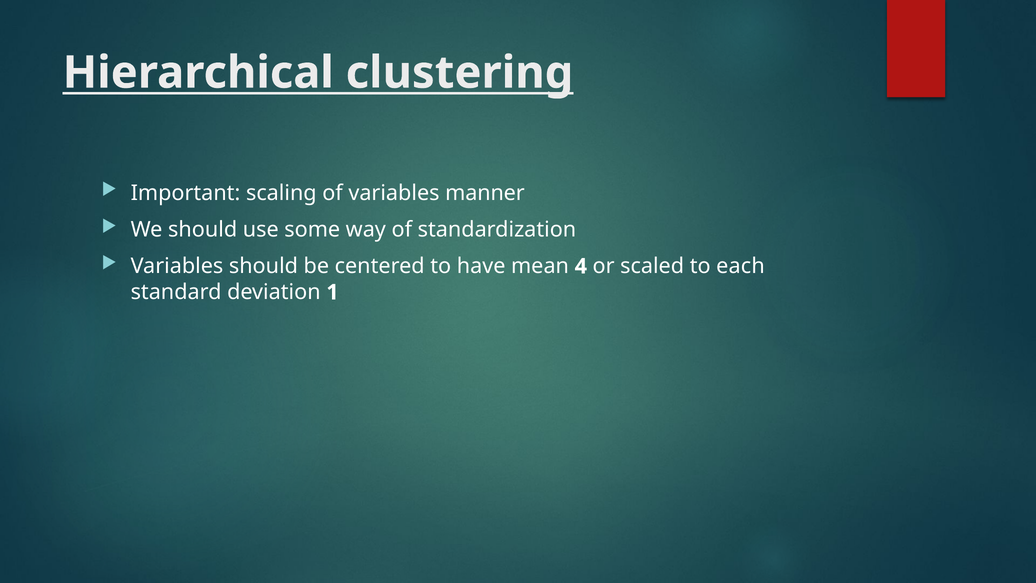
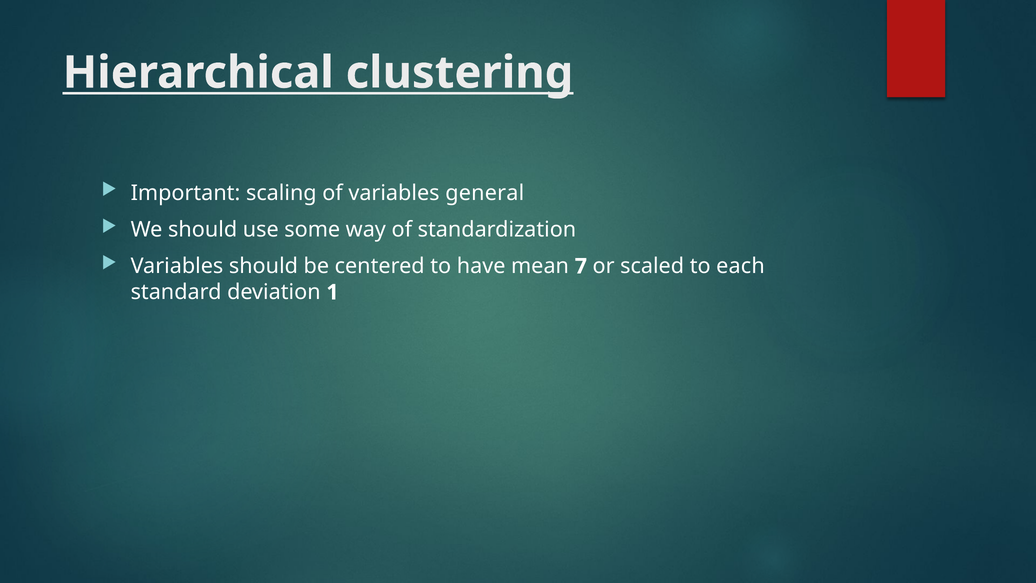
manner: manner -> general (485, 193)
4: 4 -> 7 (581, 266)
